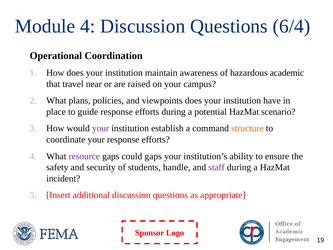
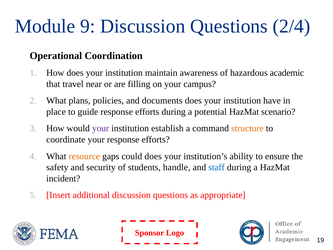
Module 4: 4 -> 9 (88, 26)
6/4: 6/4 -> 2/4 (292, 26)
raised: raised -> filling (139, 84)
viewpoints: viewpoints -> documents (162, 101)
resource colour: purple -> orange (84, 156)
could gaps: gaps -> does (153, 156)
staff colour: purple -> blue (217, 167)
